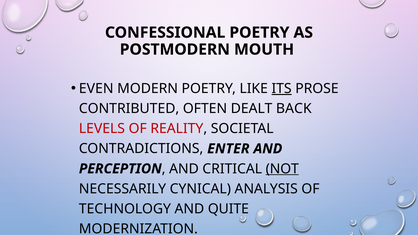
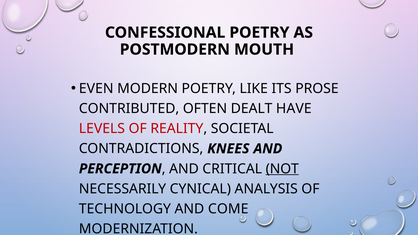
ITS underline: present -> none (282, 89)
BACK: BACK -> HAVE (294, 109)
ENTER: ENTER -> KNEES (228, 149)
QUITE: QUITE -> COME (228, 209)
